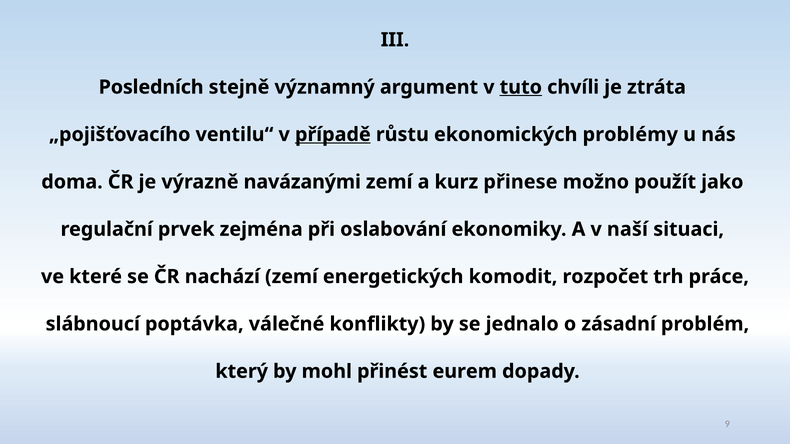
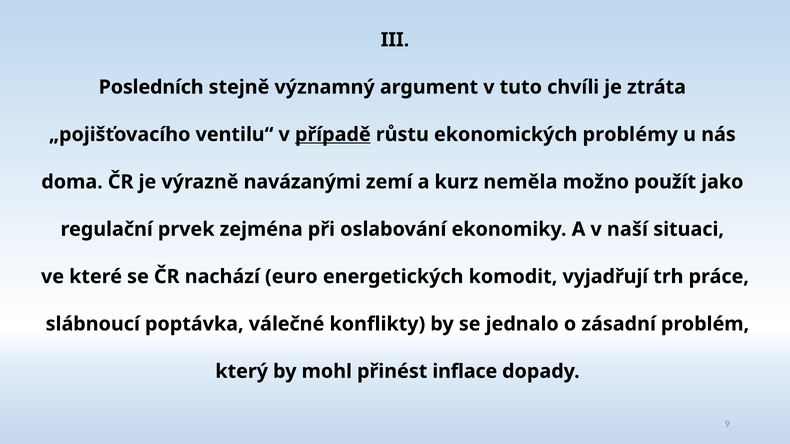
tuto underline: present -> none (521, 87)
přinese: přinese -> neměla (520, 182)
nachází zemí: zemí -> euro (291, 277)
rozpočet: rozpočet -> vyjadřují (605, 277)
eurem: eurem -> inflace (465, 372)
